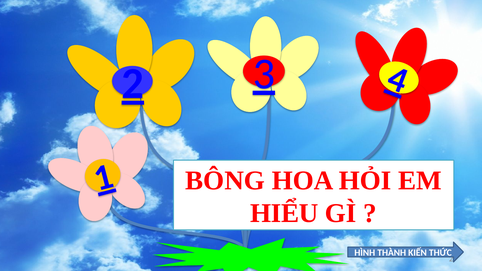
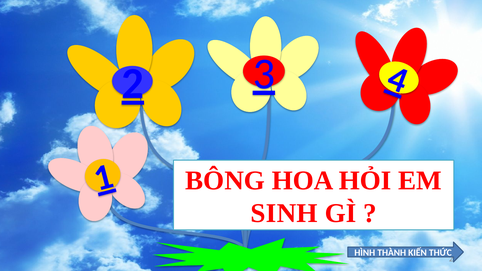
HIỂU: HIỂU -> SINH (284, 213)
